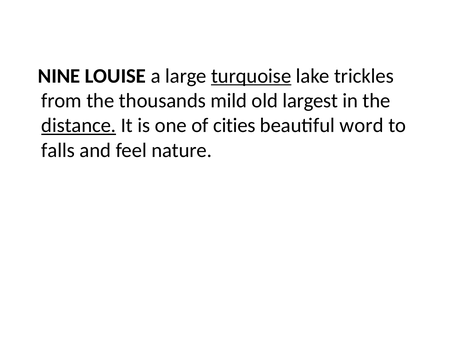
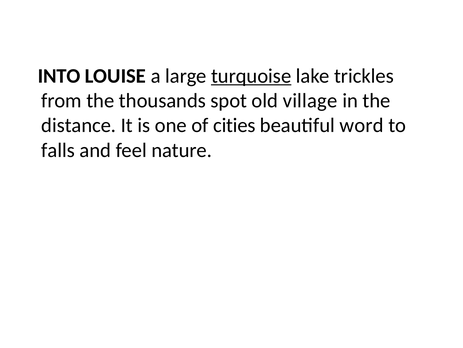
NINE: NINE -> INTO (59, 76)
mild: mild -> spot (229, 100)
largest: largest -> village (310, 100)
distance underline: present -> none (79, 125)
